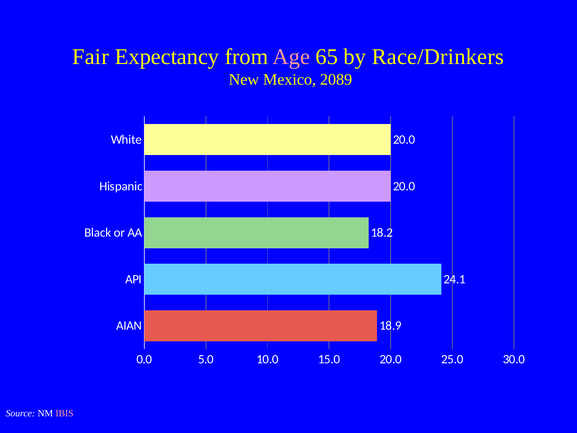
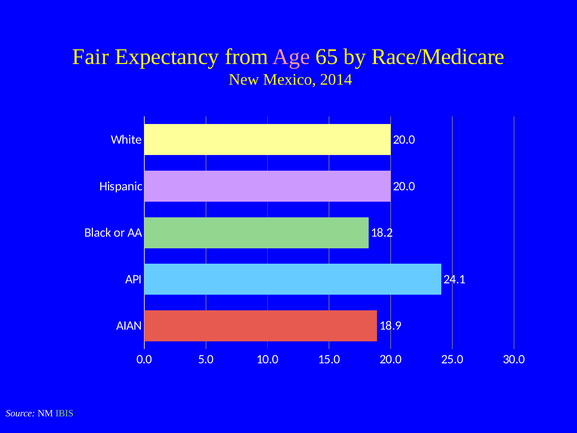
Race/Drinkers: Race/Drinkers -> Race/Medicare (438, 57)
2089: 2089 -> 2014 (336, 79)
IBIS colour: pink -> light green (65, 413)
